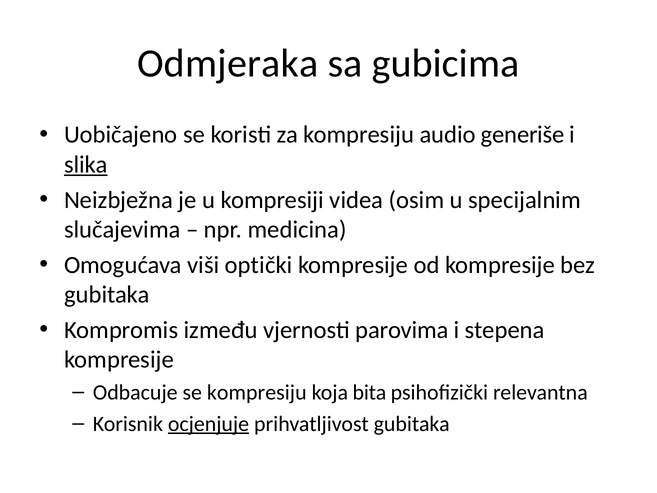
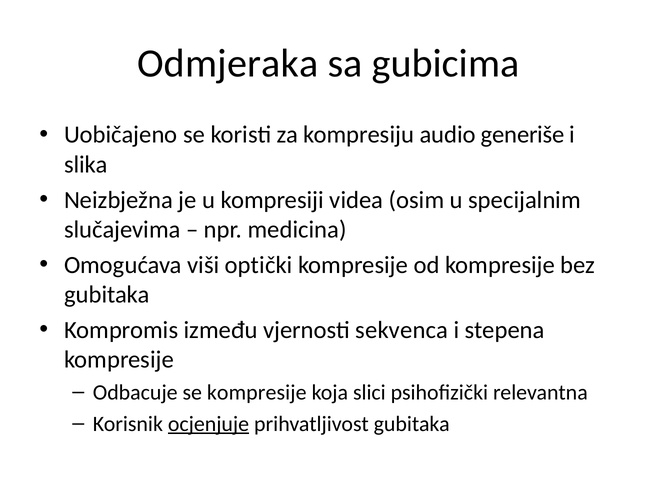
slika underline: present -> none (86, 164)
parovima: parovima -> sekvenca (402, 330)
se kompresiju: kompresiju -> kompresije (257, 392)
bita: bita -> slici (369, 392)
